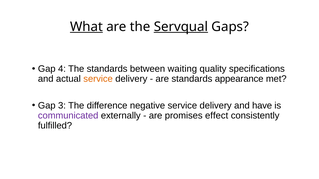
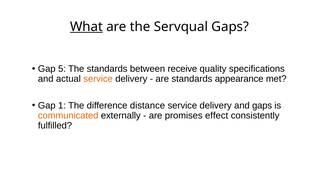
Servqual underline: present -> none (181, 27)
4: 4 -> 5 (62, 69)
waiting: waiting -> receive (182, 69)
3: 3 -> 1 (62, 106)
negative: negative -> distance (147, 106)
and have: have -> gaps (262, 106)
communicated colour: purple -> orange (68, 116)
